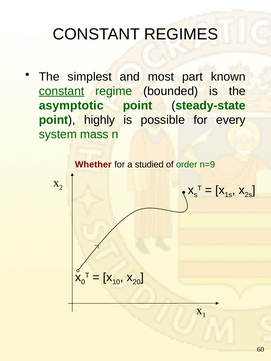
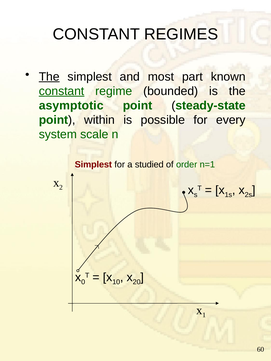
The underline: none -> present (49, 77)
highly: highly -> within (99, 120)
mass: mass -> scale (94, 135)
Whether: Whether -> Simplest (93, 165)
n=9: n=9 -> n=1 (207, 165)
